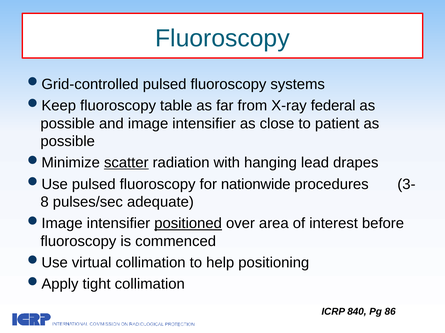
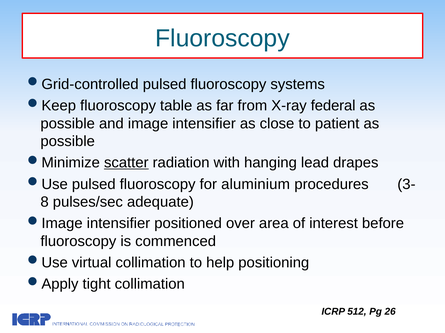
nationwide: nationwide -> aluminium (256, 185)
positioned underline: present -> none (188, 224)
840: 840 -> 512 (357, 312)
86: 86 -> 26 (390, 312)
